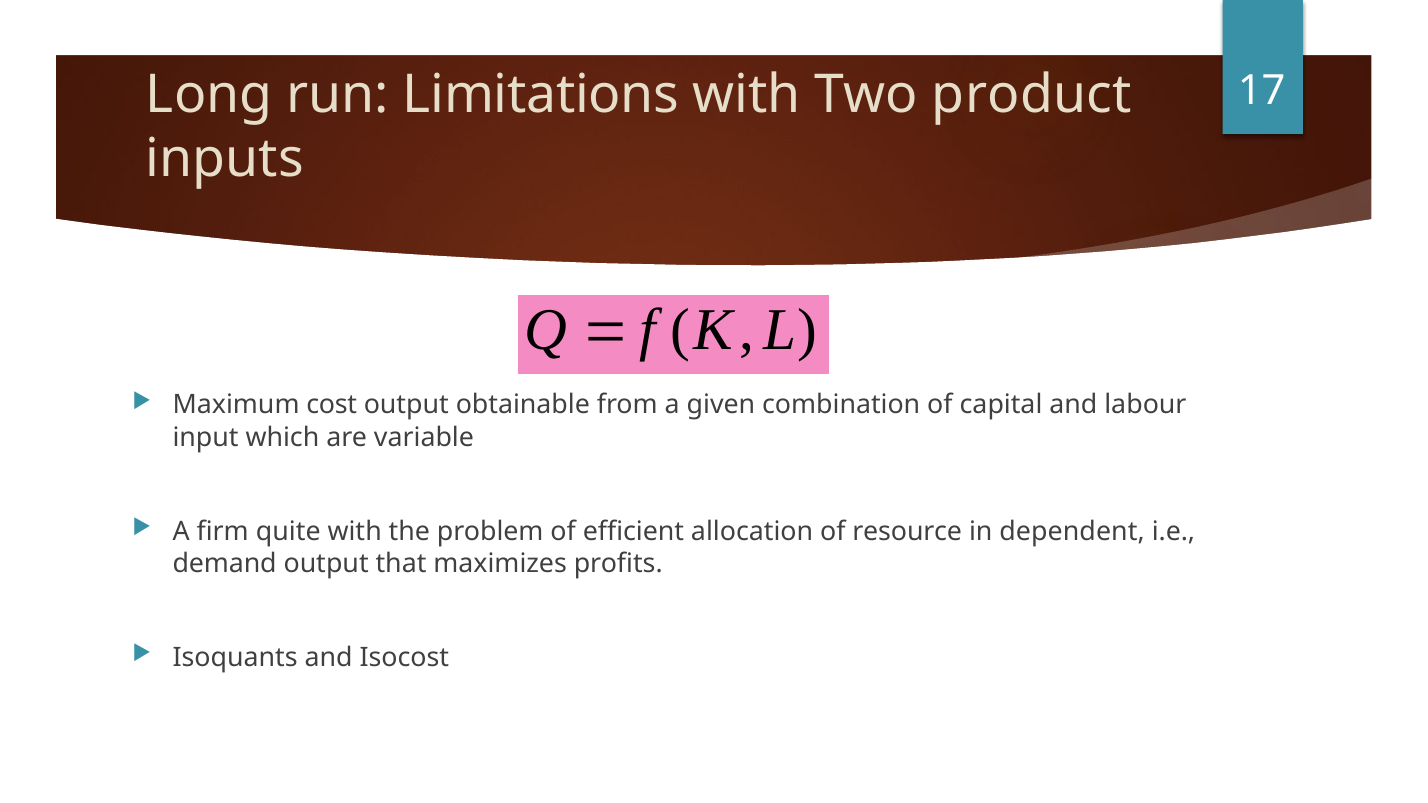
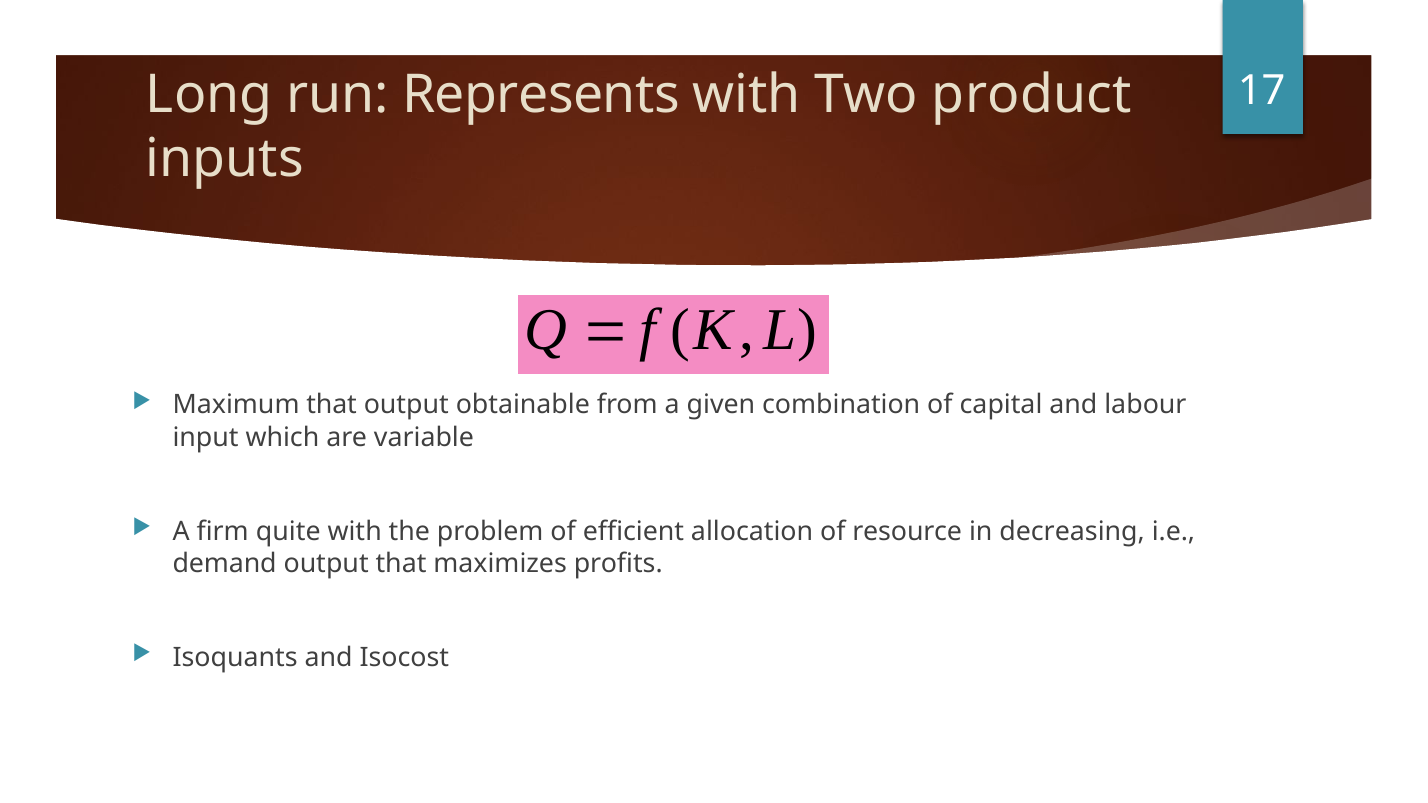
Limitations: Limitations -> Represents (541, 95)
Maximum cost: cost -> that (332, 405)
dependent: dependent -> decreasing (1072, 531)
